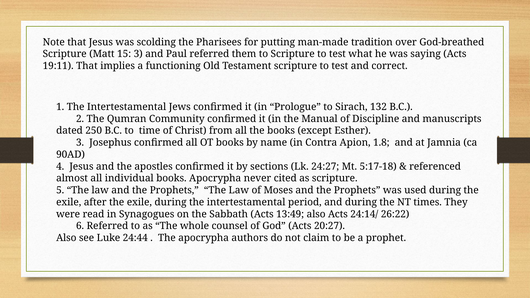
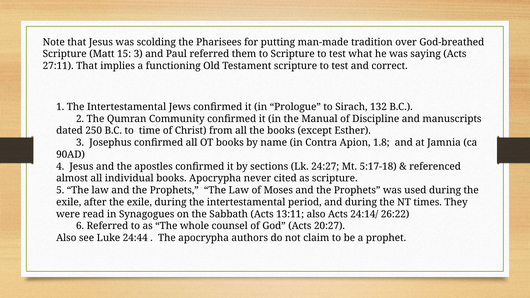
19:11: 19:11 -> 27:11 (58, 66)
13:49: 13:49 -> 13:11 (290, 214)
